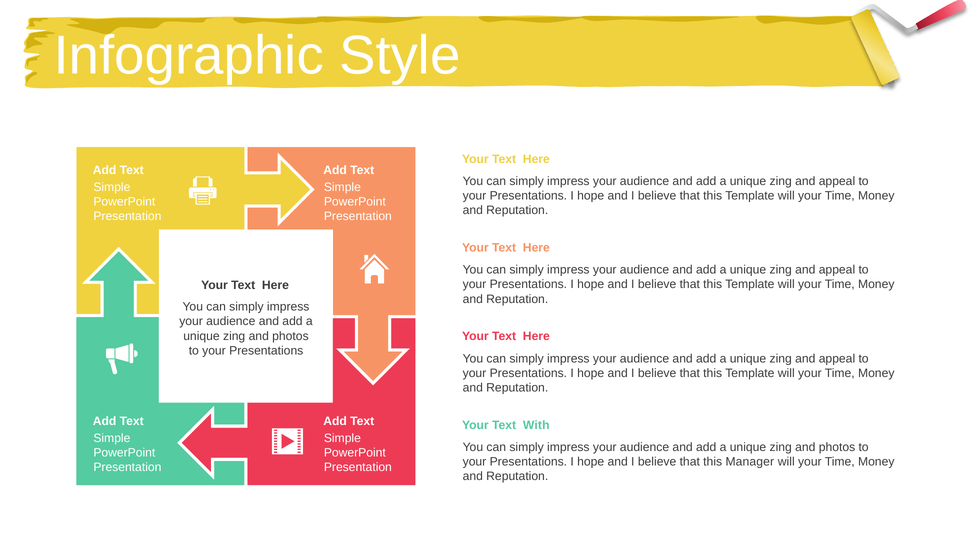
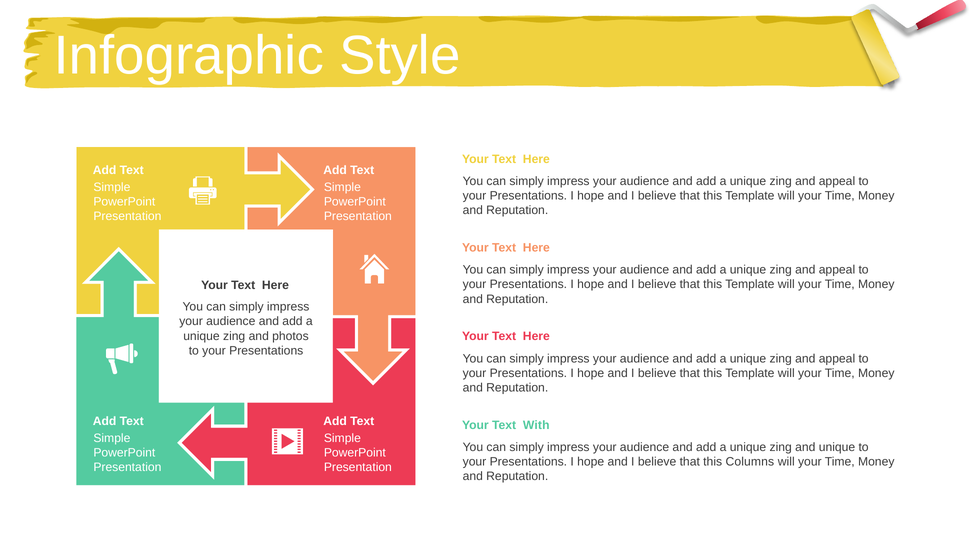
photos: photos -> unique (837, 447)
Manager: Manager -> Columns (750, 461)
